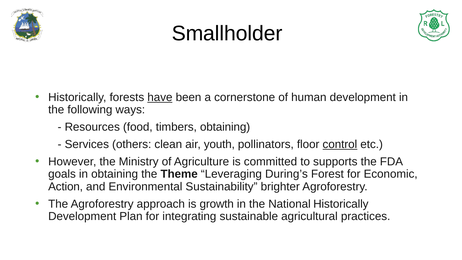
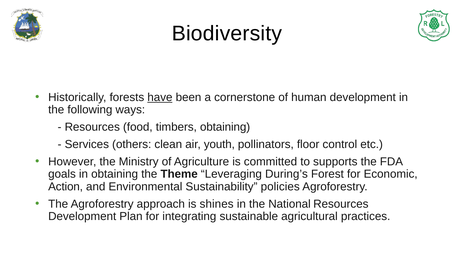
Smallholder: Smallholder -> Biodiversity (227, 33)
control underline: present -> none (340, 144)
brighter: brighter -> policies (280, 187)
growth: growth -> shines (217, 204)
National Historically: Historically -> Resources (341, 204)
